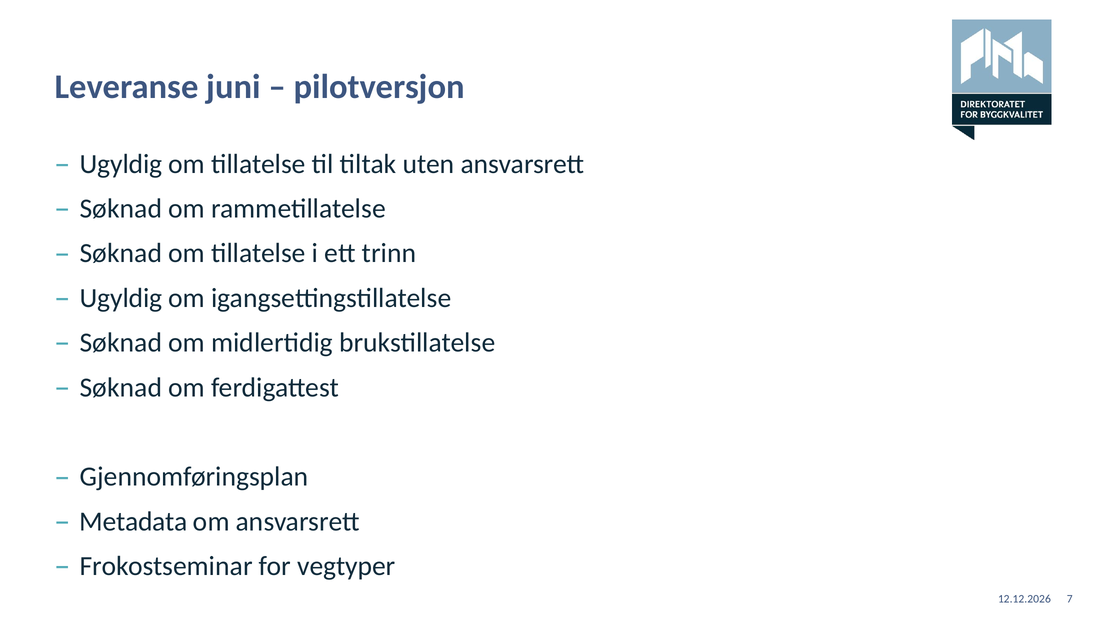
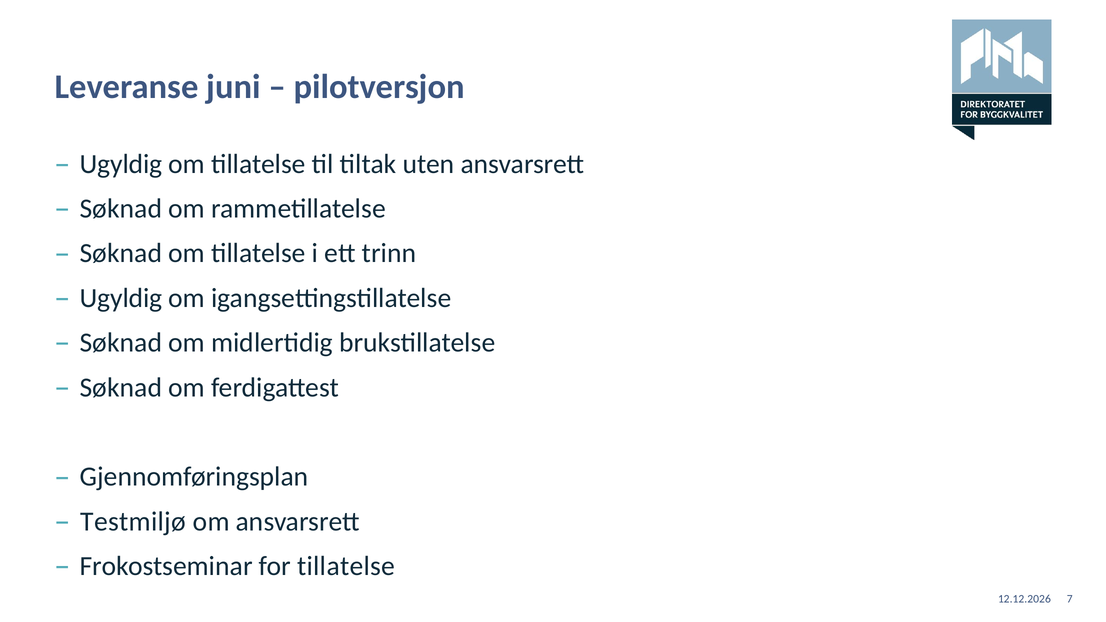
Metadata: Metadata -> Testmiljø (133, 522)
for vegtyper: vegtyper -> tillatelse (346, 566)
